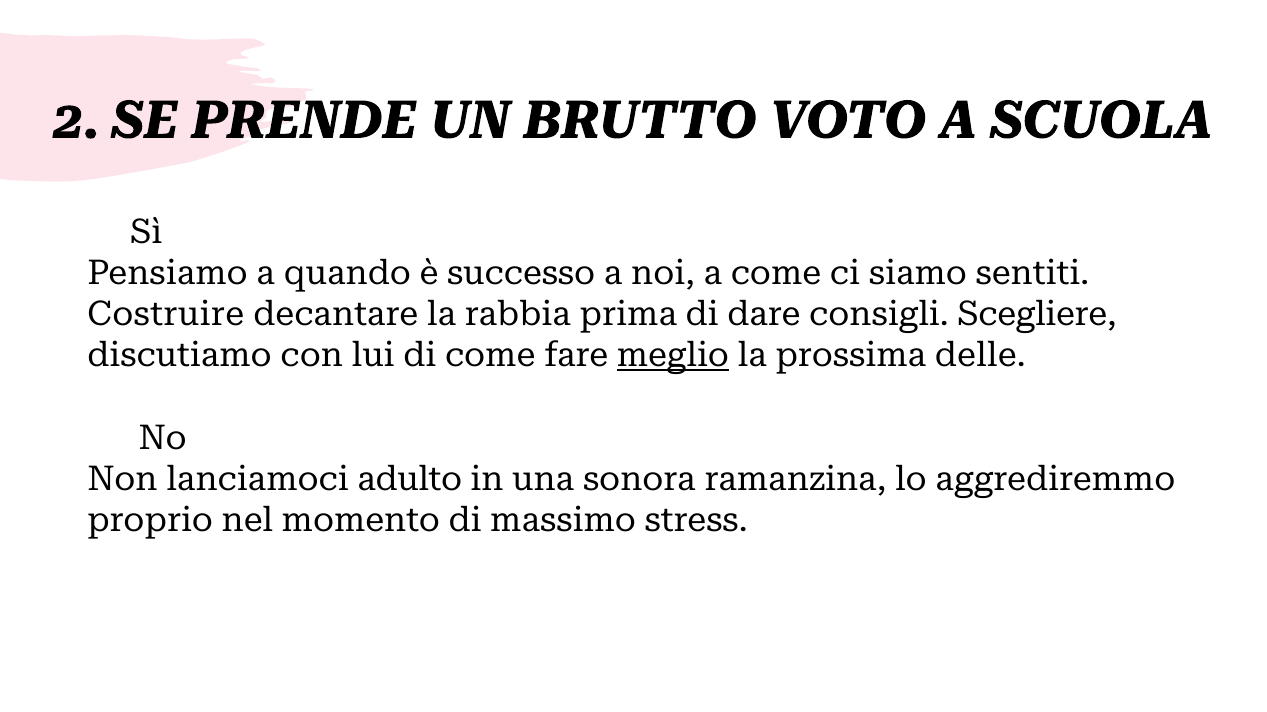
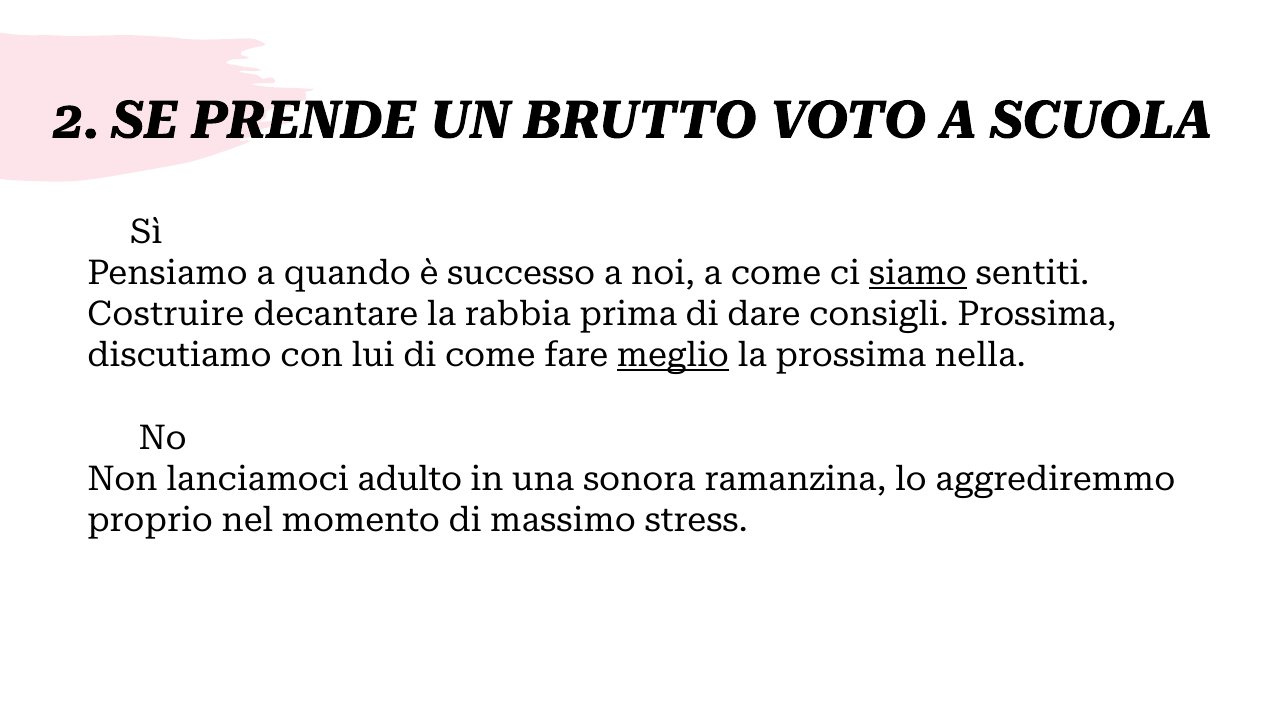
siamo underline: none -> present (918, 273)
consigli Scegliere: Scegliere -> Prossima (1037, 315)
delle: delle -> nella (980, 356)
